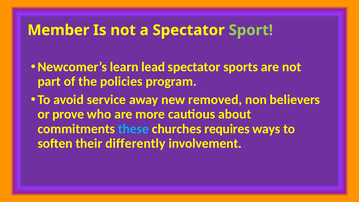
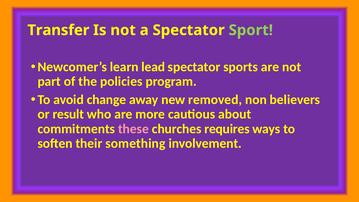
Member: Member -> Transfer (58, 30)
service: service -> change (106, 100)
prove: prove -> result (68, 114)
these colour: light blue -> pink (133, 129)
differently: differently -> something (135, 143)
